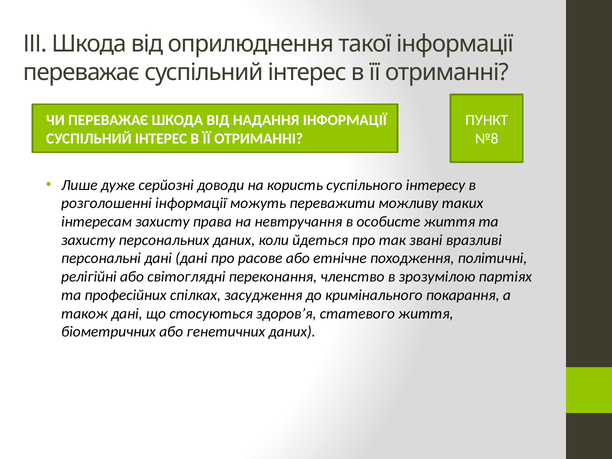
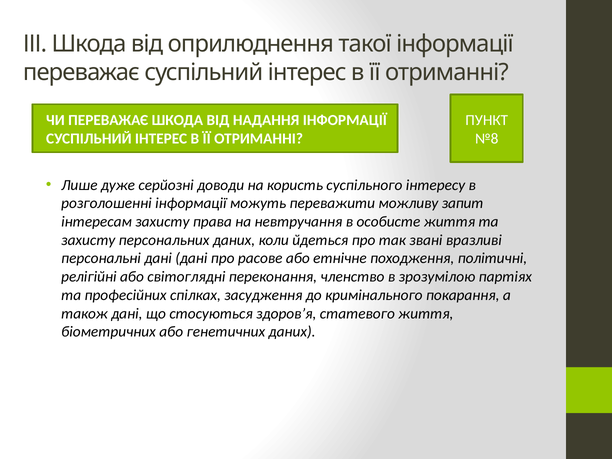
таких: таких -> запит (463, 203)
